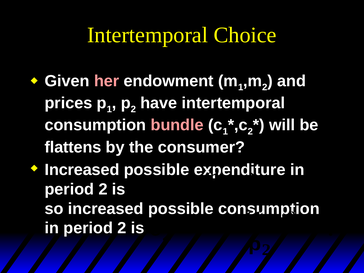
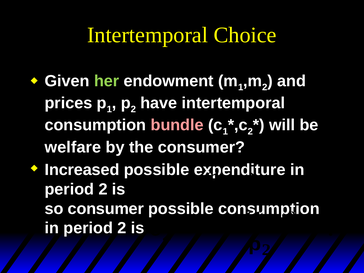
her colour: pink -> light green (107, 81)
flattens: flattens -> welfare (73, 147)
so increased: increased -> consumer (106, 209)
